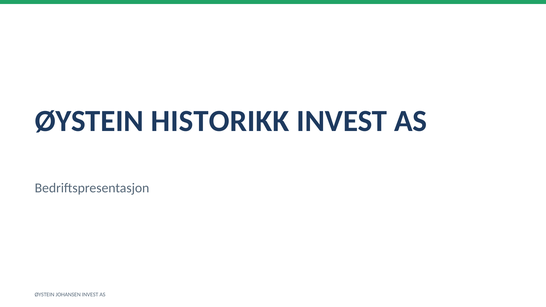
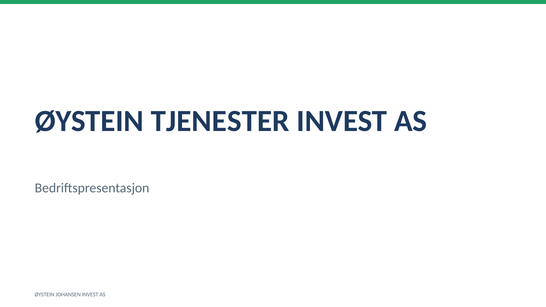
HISTORIKK: HISTORIKK -> TJENESTER (220, 121)
